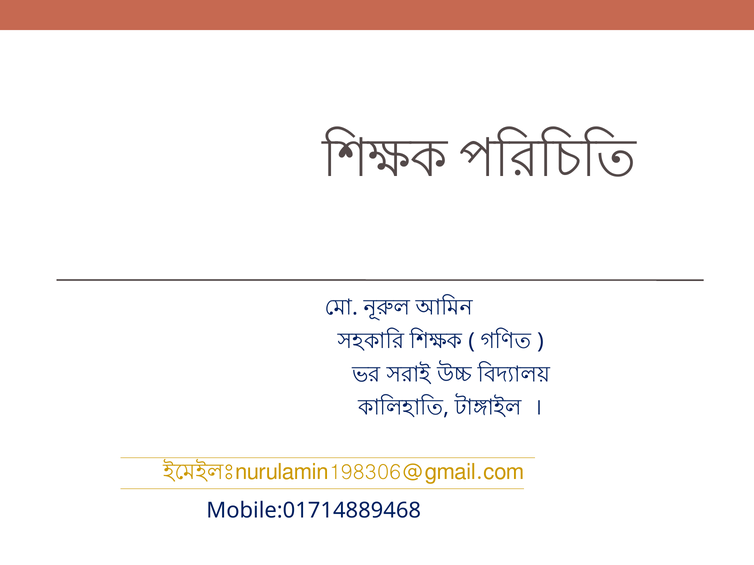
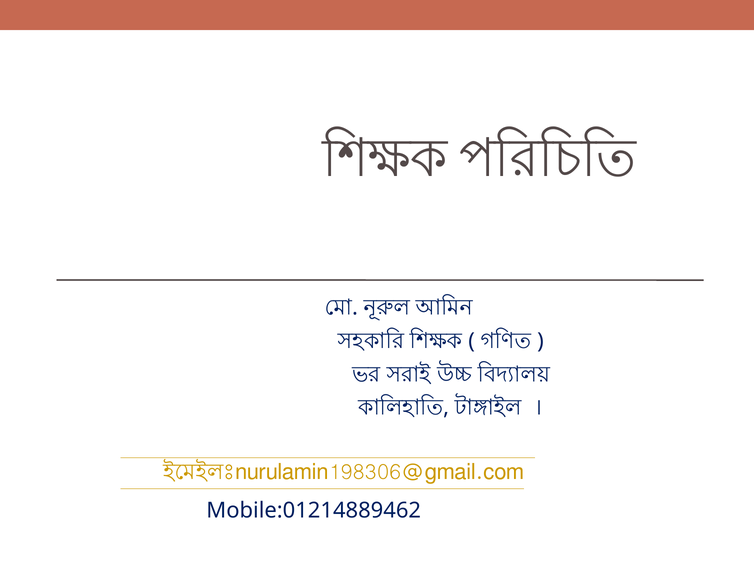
Mobile:01714889468: Mobile:01714889468 -> Mobile:01214889462 (314, 511)
